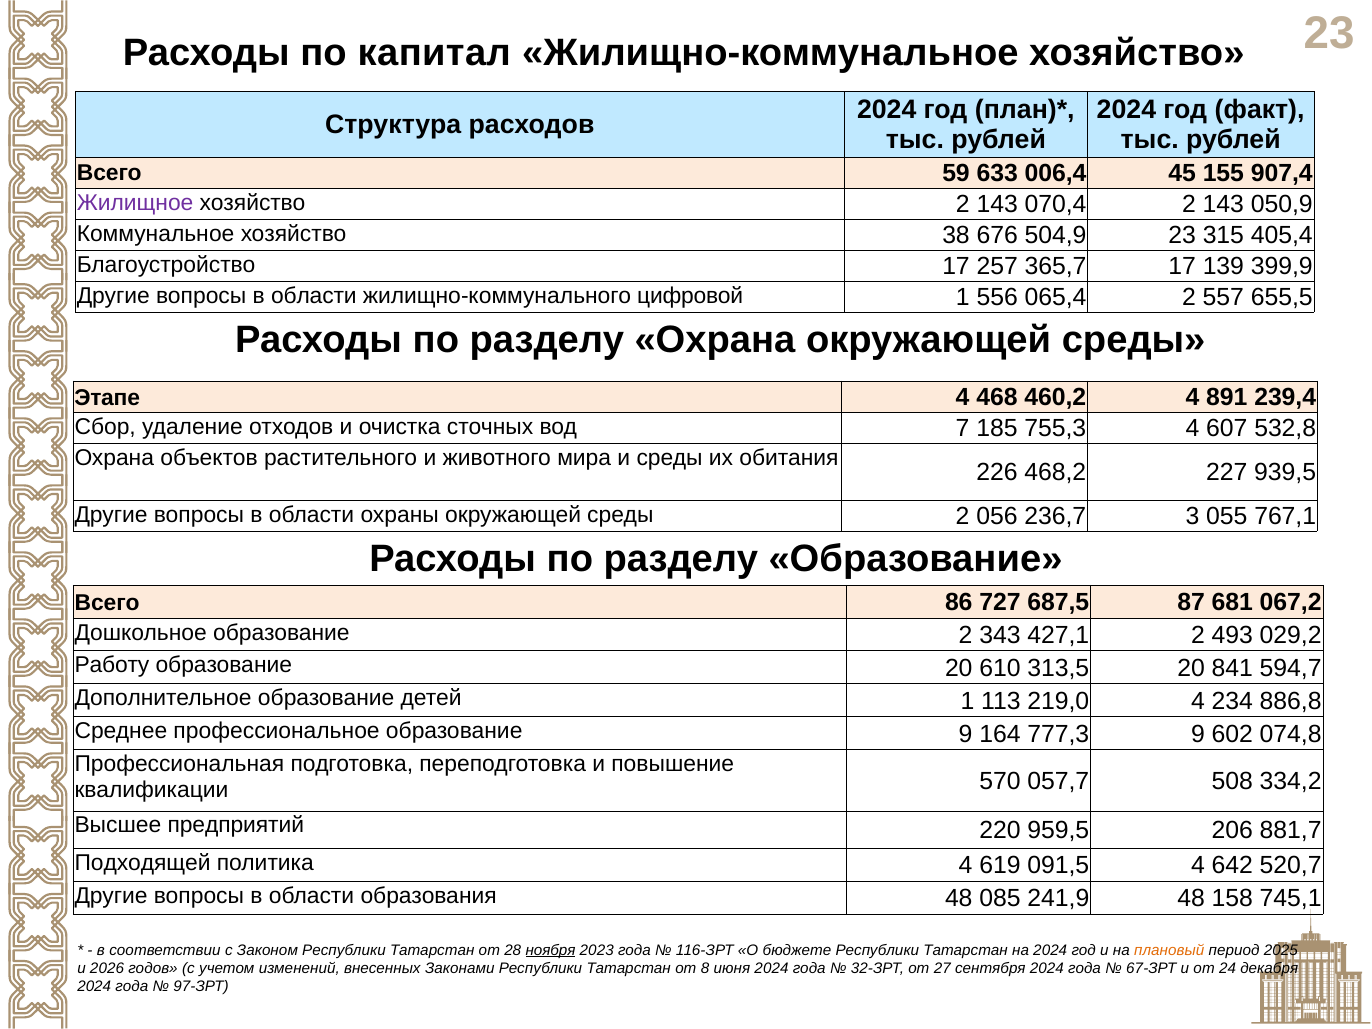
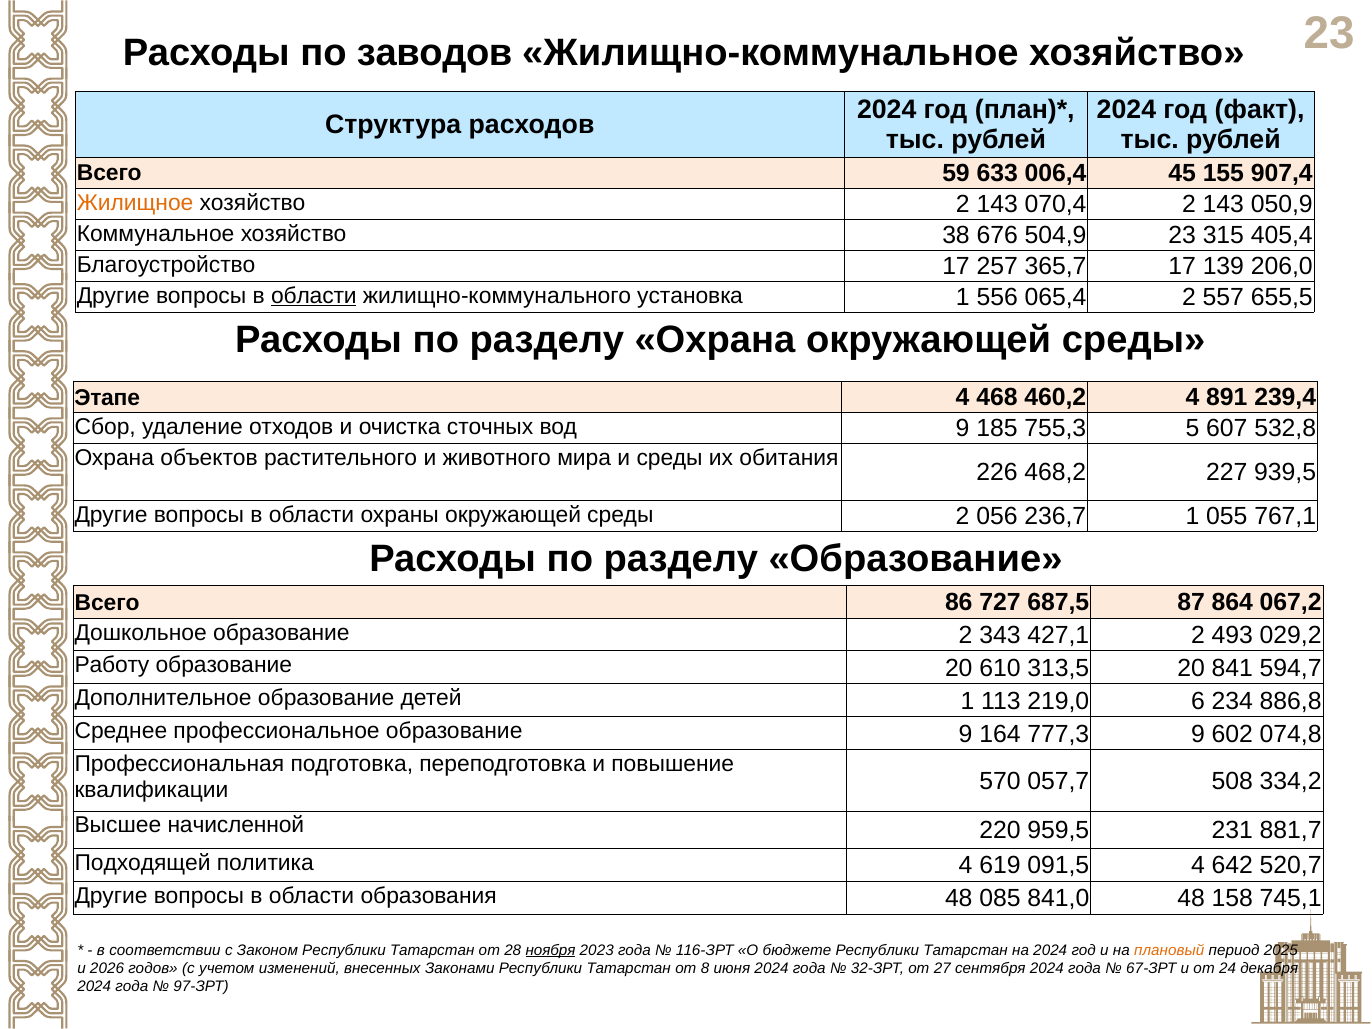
капитал: капитал -> заводов (435, 53)
Жилищное colour: purple -> orange (135, 202)
399,9: 399,9 -> 206,0 (1282, 267)
области underline: none -> present (314, 296)
цифровой: цифровой -> установка (690, 296)
вод 7: 7 -> 9 (963, 429)
755,3 4: 4 -> 5 (1192, 429)
236,7 3: 3 -> 1 (1192, 517)
681: 681 -> 864 (1232, 603)
219,0 4: 4 -> 6 (1198, 701)
предприятий: предприятий -> начисленной (236, 825)
206: 206 -> 231 (1232, 831)
241,9: 241,9 -> 841,0 (1058, 899)
